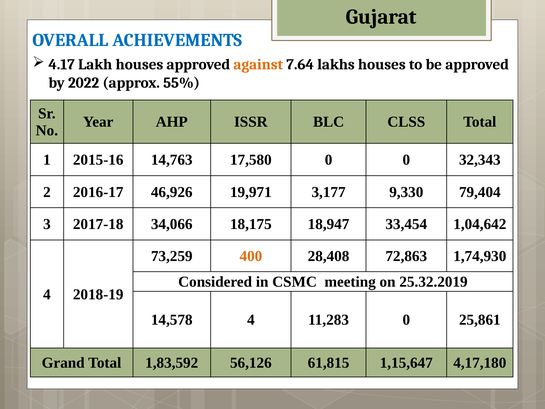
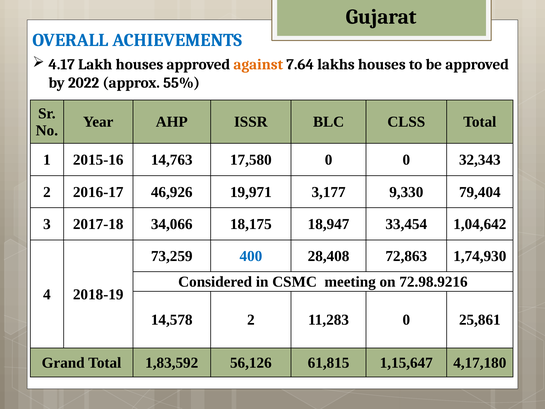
400 colour: orange -> blue (251, 256)
25.32.2019: 25.32.2019 -> 72.98.9216 (434, 282)
14,578 4: 4 -> 2 (251, 320)
